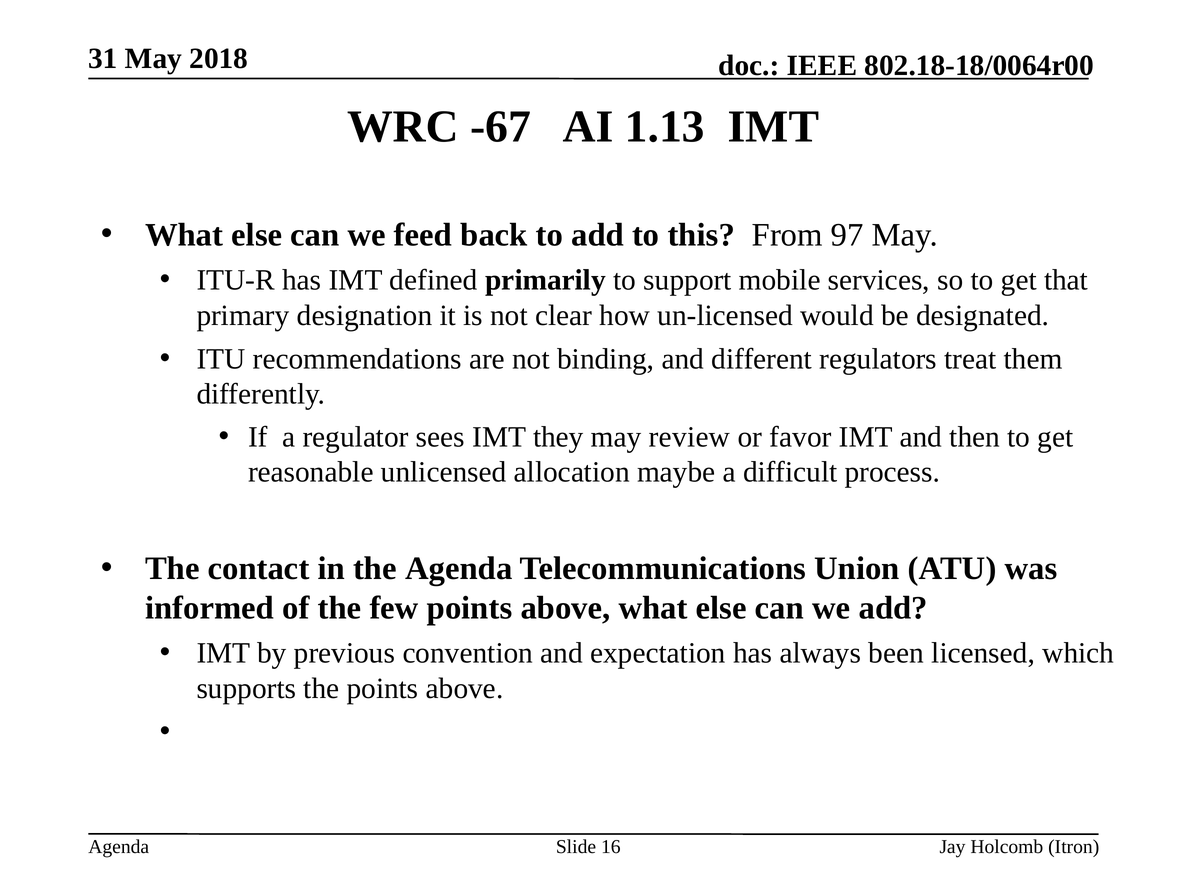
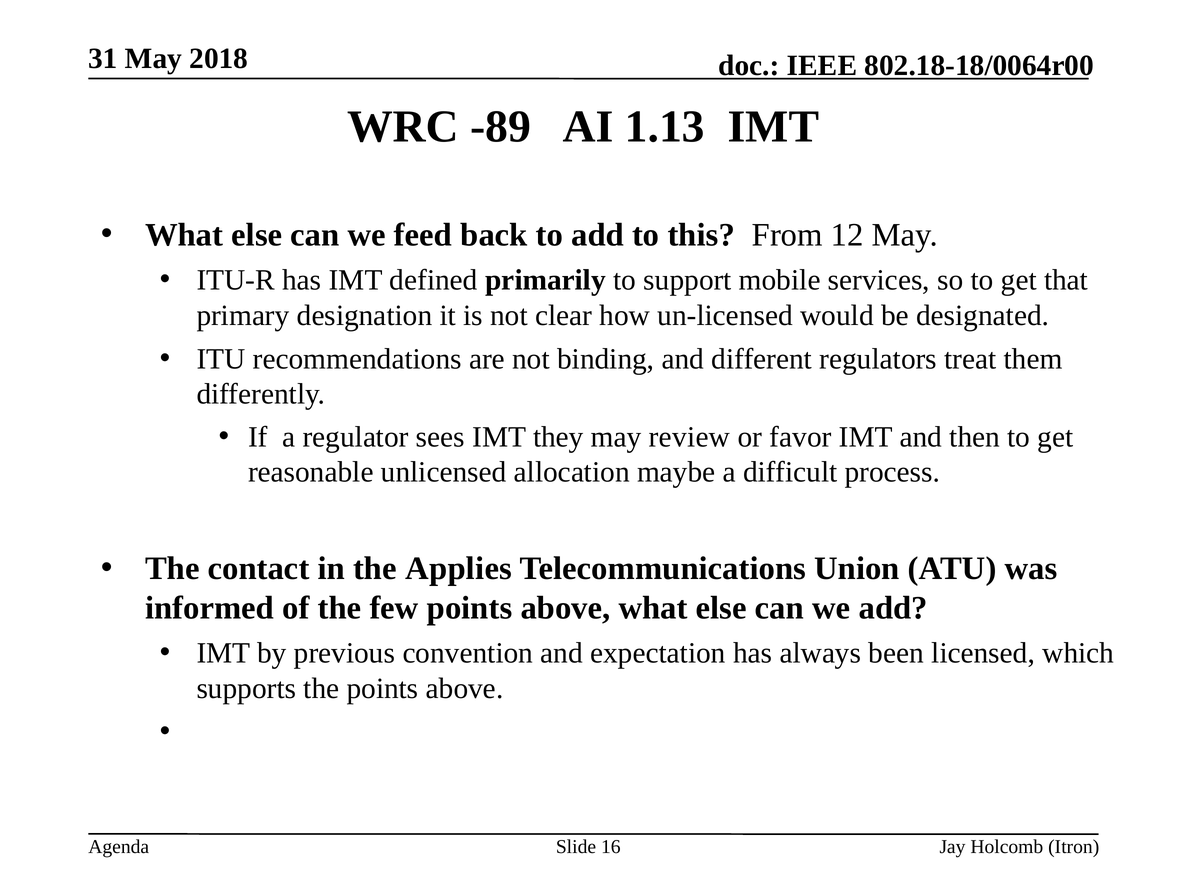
-67: -67 -> -89 (501, 127)
97: 97 -> 12 (847, 235)
the Agenda: Agenda -> Applies (459, 569)
